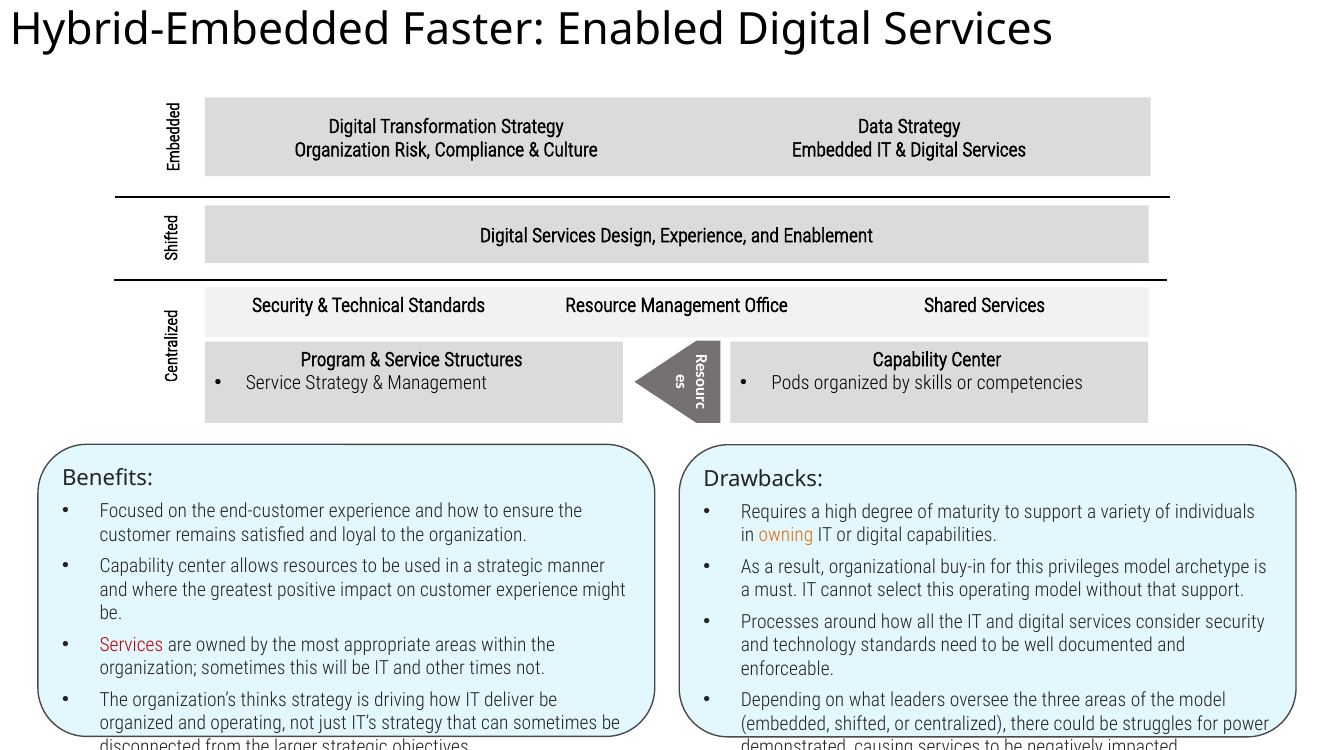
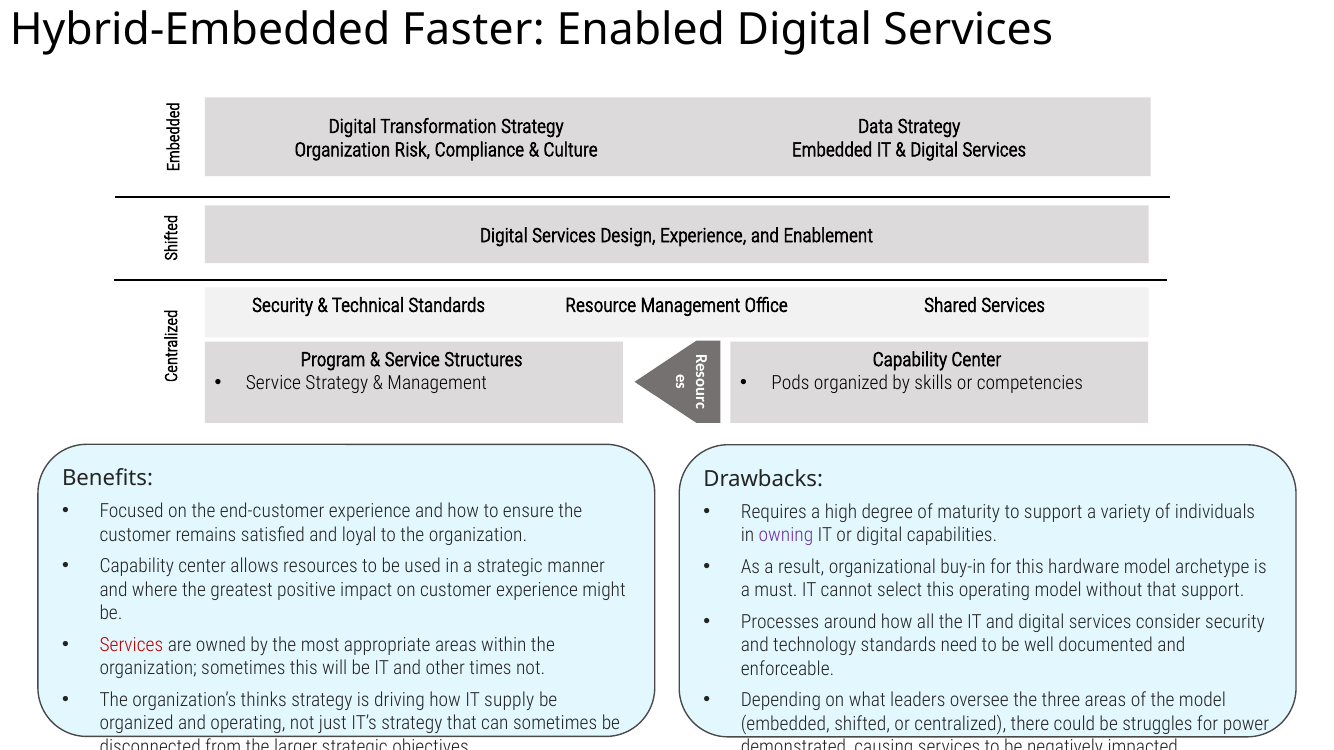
owning colour: orange -> purple (786, 536)
privileges: privileges -> hardware (1084, 567)
deliver: deliver -> supply (509, 700)
